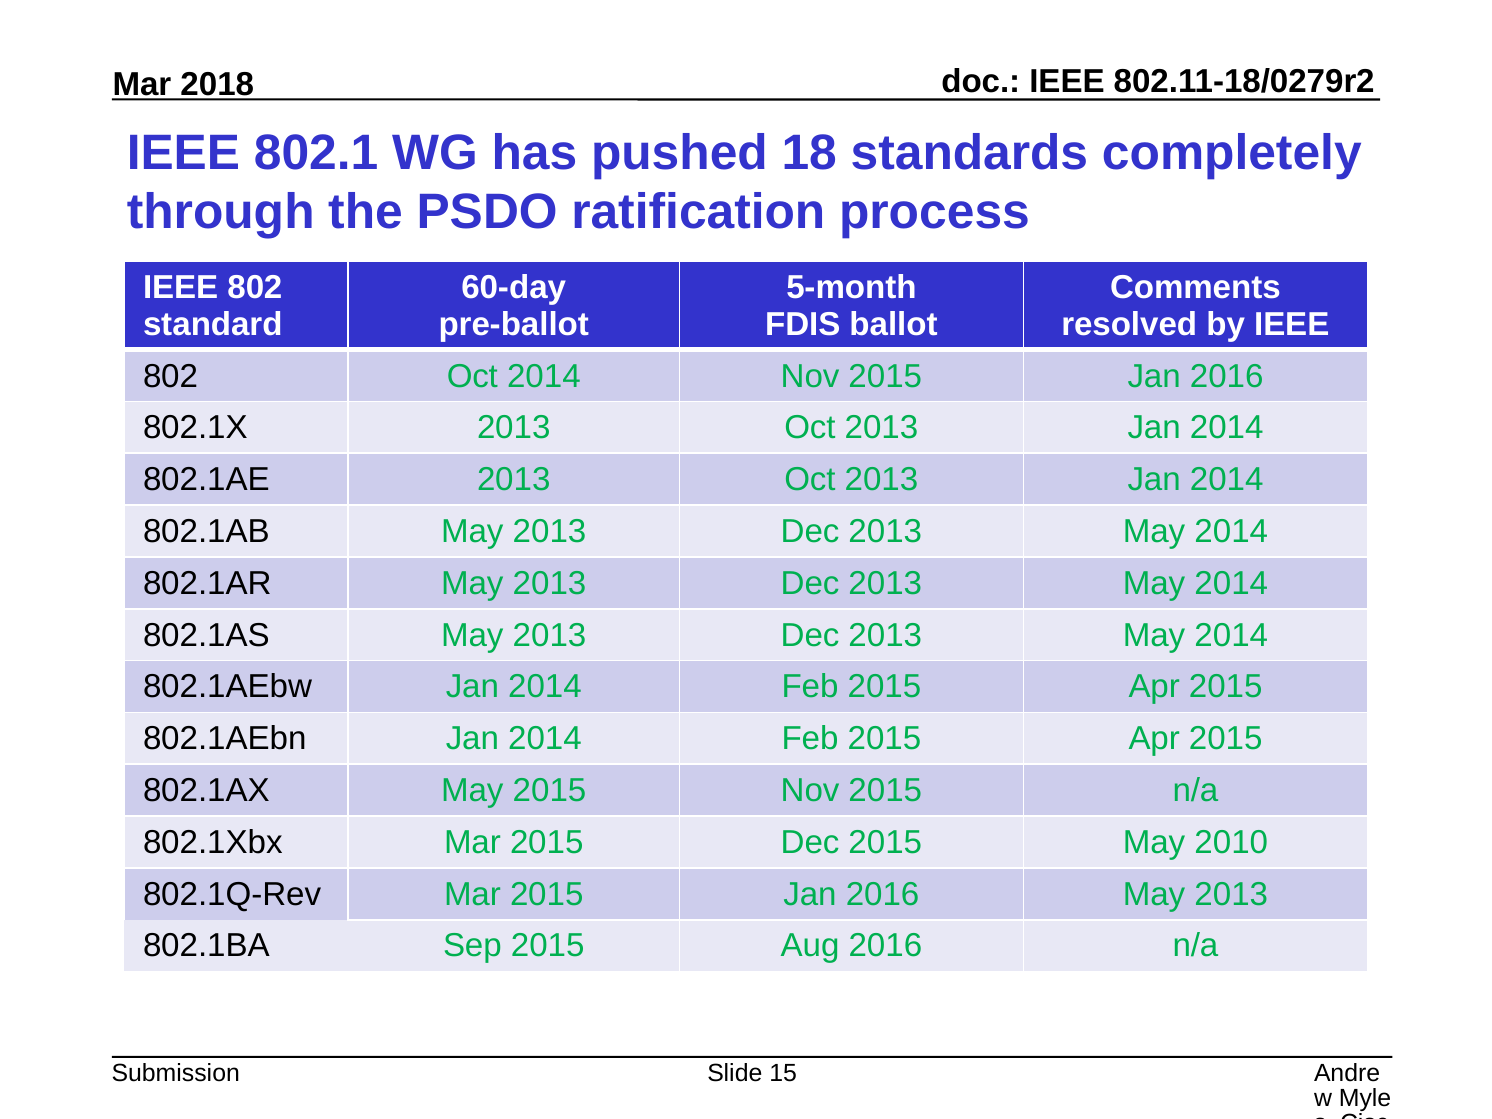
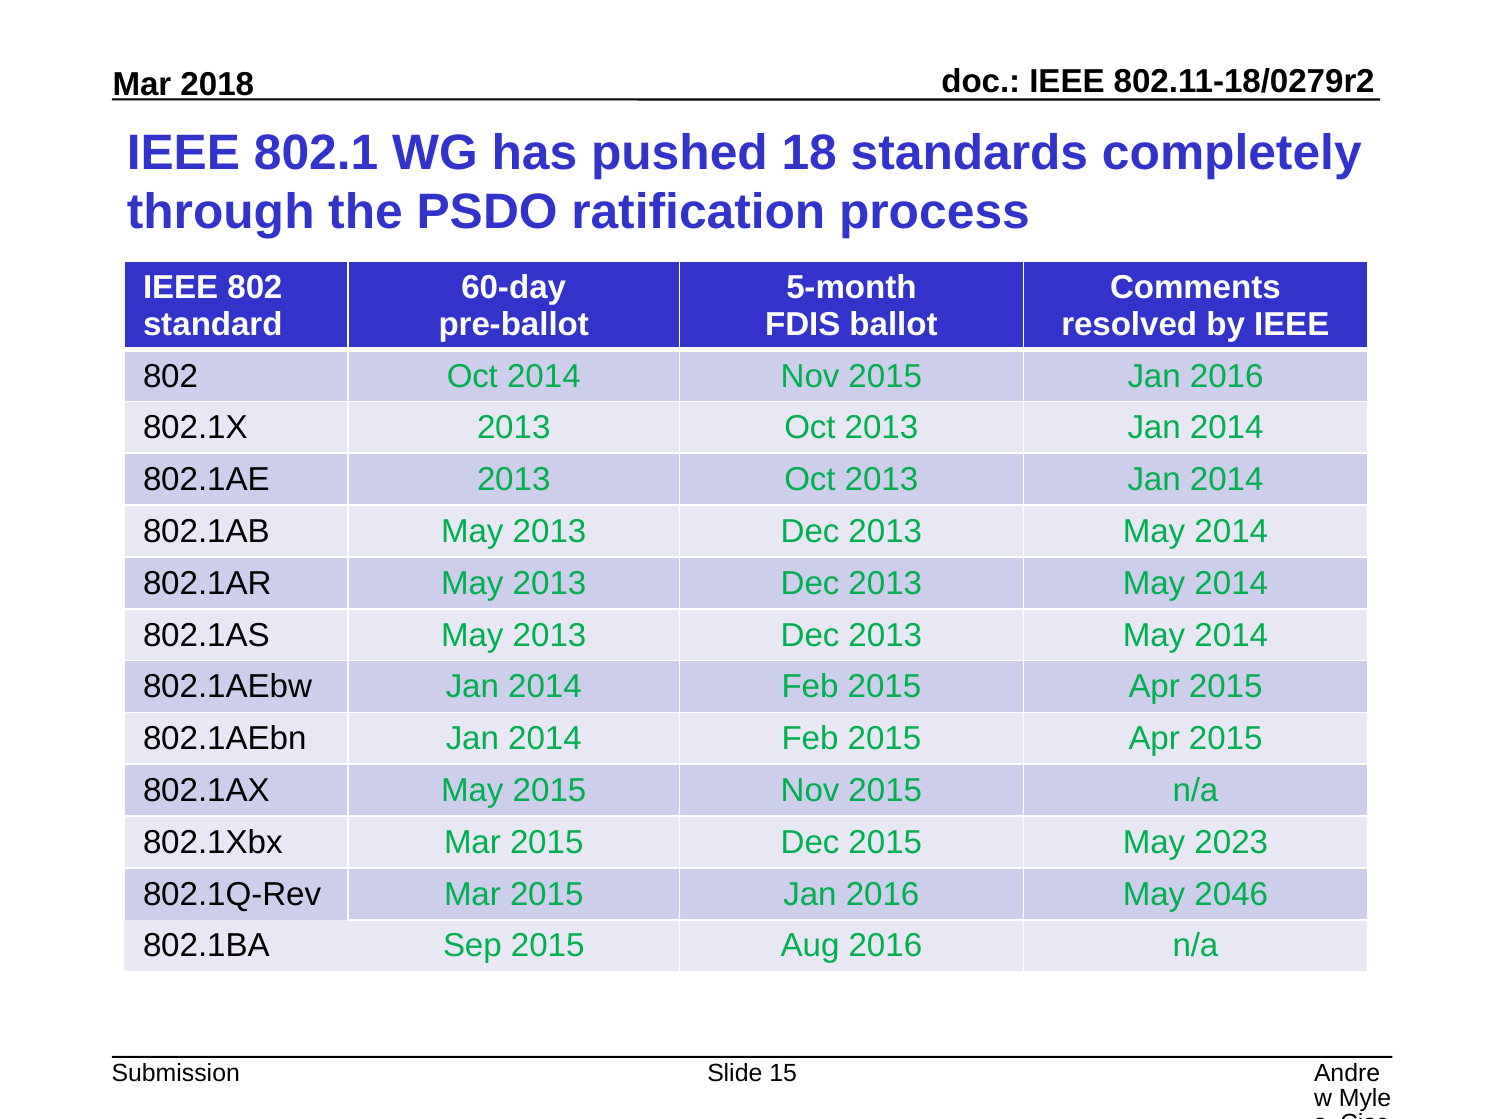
2010: 2010 -> 2023 (1231, 842)
2016 May 2013: 2013 -> 2046 (1231, 894)
